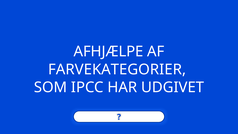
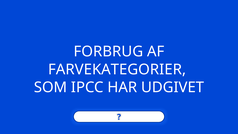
AFHJÆLPE: AFHJÆLPE -> FORBRUG (108, 52)
